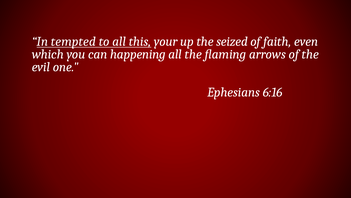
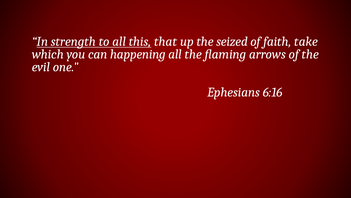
tempted: tempted -> strength (73, 41)
your: your -> that (166, 41)
even: even -> take (306, 41)
